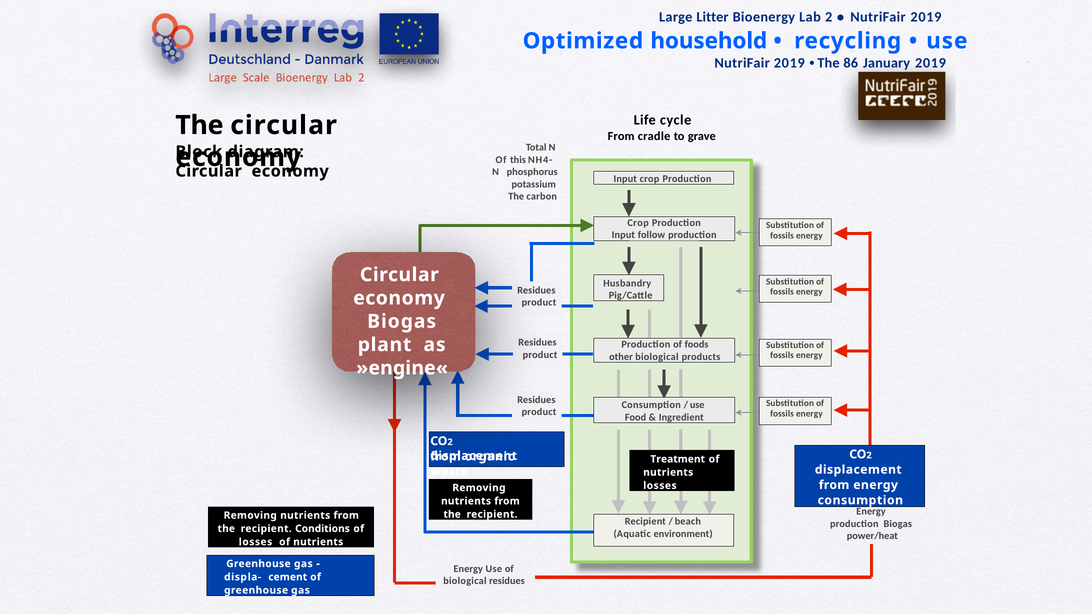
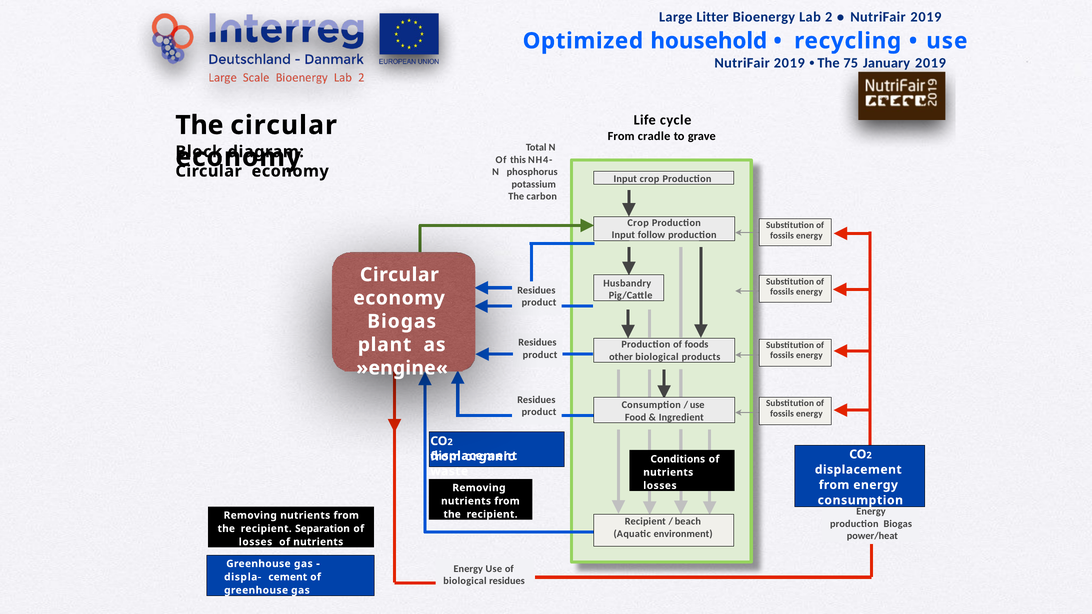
86: 86 -> 75 (851, 63)
Treatment: Treatment -> Conditions (678, 459)
Conditions: Conditions -> Separation (322, 529)
